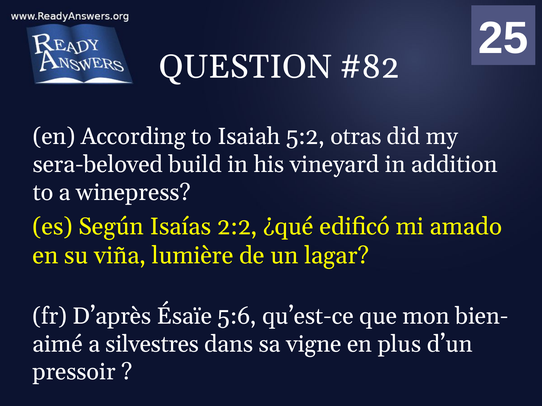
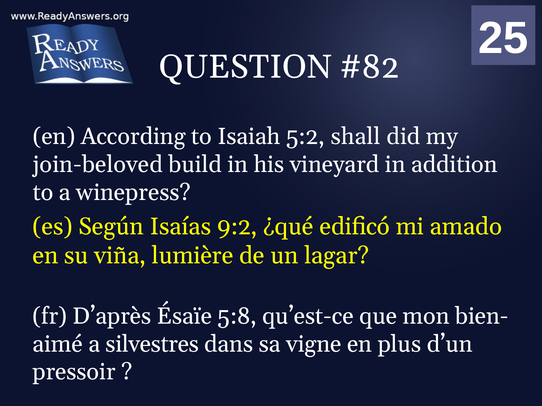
otras: otras -> shall (356, 137)
sera-beloved: sera-beloved -> join-beloved (98, 165)
2:2: 2:2 -> 9:2 (237, 227)
5:6: 5:6 -> 5:8 (237, 316)
